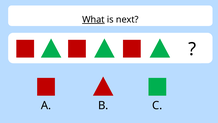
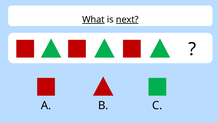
next underline: none -> present (127, 19)
